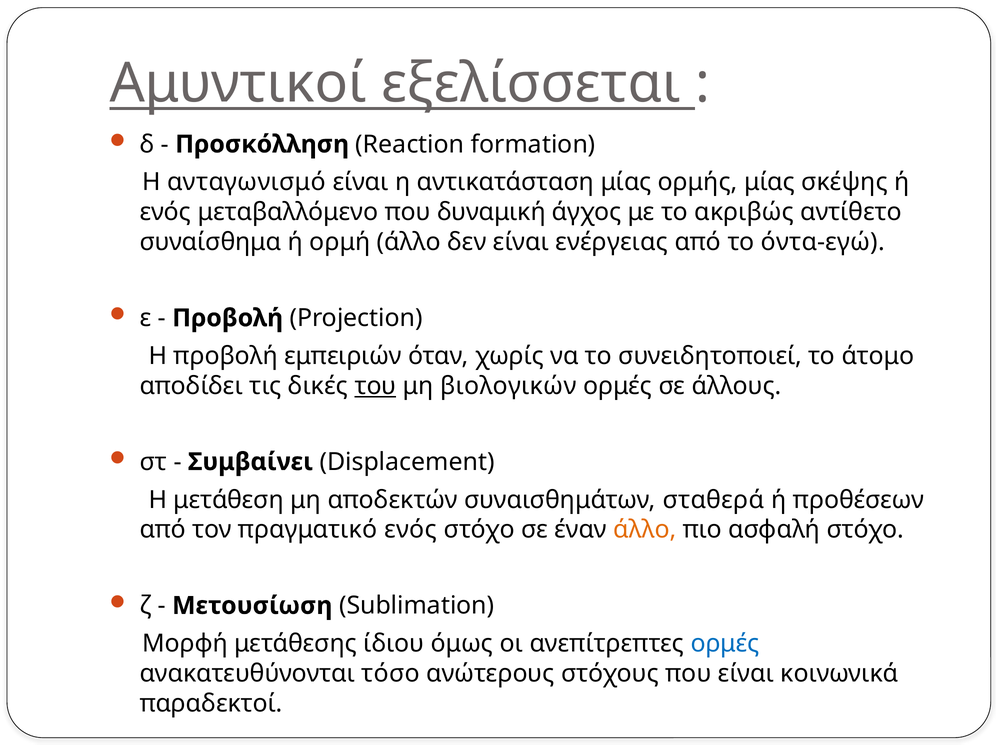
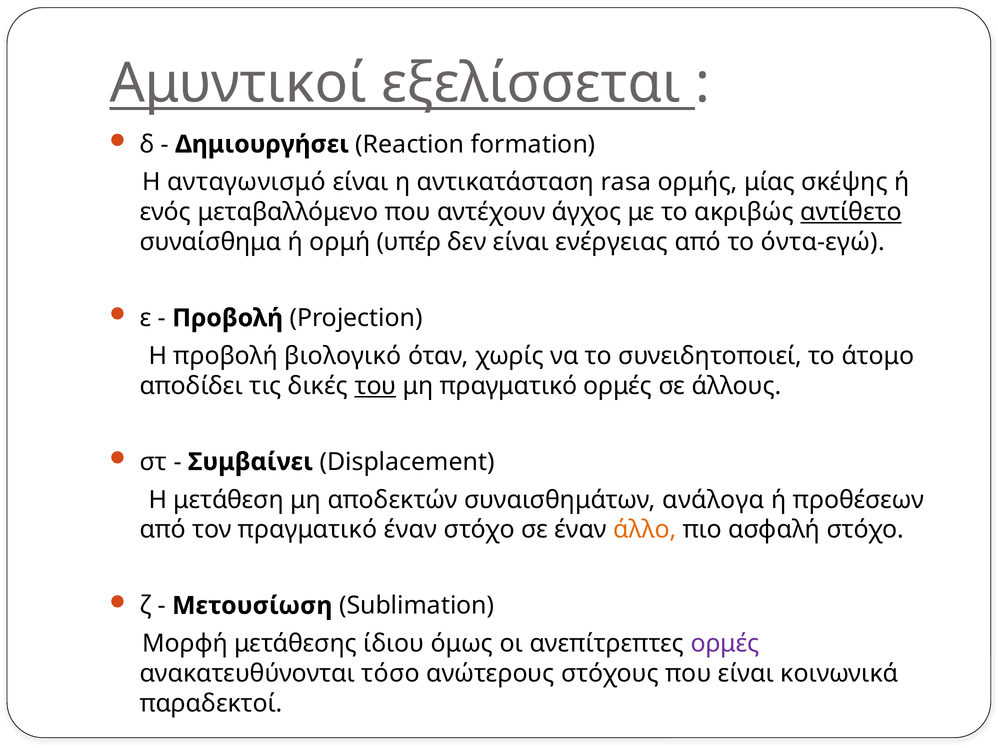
Προσκόλληση: Προσκόλληση -> Δημιουργήσει (262, 144)
αντικατάσταση μίας: μίας -> rasa (626, 182)
δυναμική: δυναμική -> αντέχουν (491, 212)
αντίθετο underline: none -> present (851, 212)
ορμή άλλο: άλλο -> υπέρ (409, 242)
εμπειριών: εμπειριών -> βιολογικό (343, 356)
μη βιολογικών: βιολογικών -> πραγματικό (508, 386)
σταθερά: σταθερά -> ανάλογα (713, 500)
πραγματικό ενός: ενός -> έναν (410, 530)
ορμές colour: blue -> purple (725, 644)
